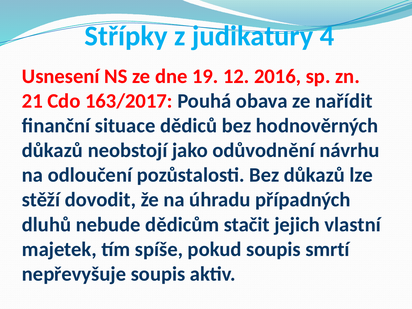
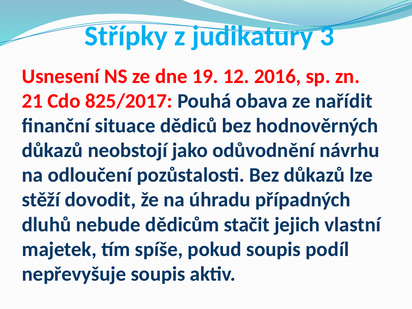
4: 4 -> 3 (327, 36)
163/2017: 163/2017 -> 825/2017 (129, 101)
smrtí: smrtí -> podíl (327, 249)
